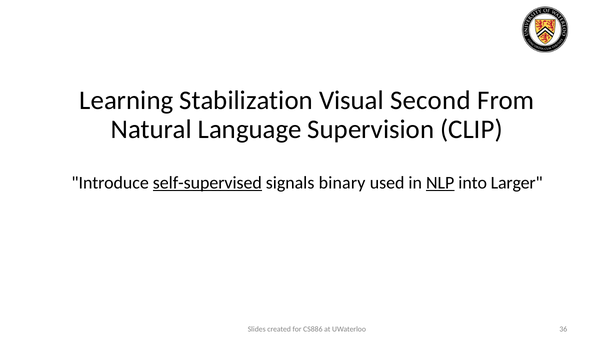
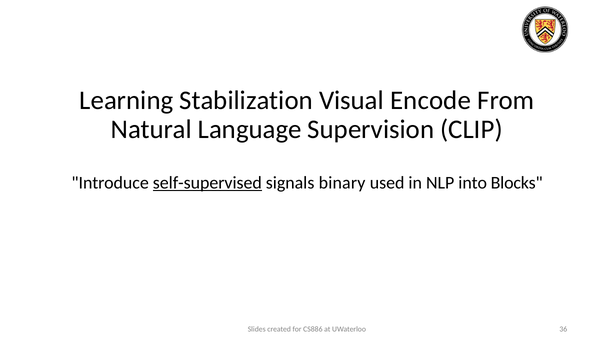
Second: Second -> Encode (431, 101)
NLP underline: present -> none (440, 183)
Larger: Larger -> Blocks (517, 183)
